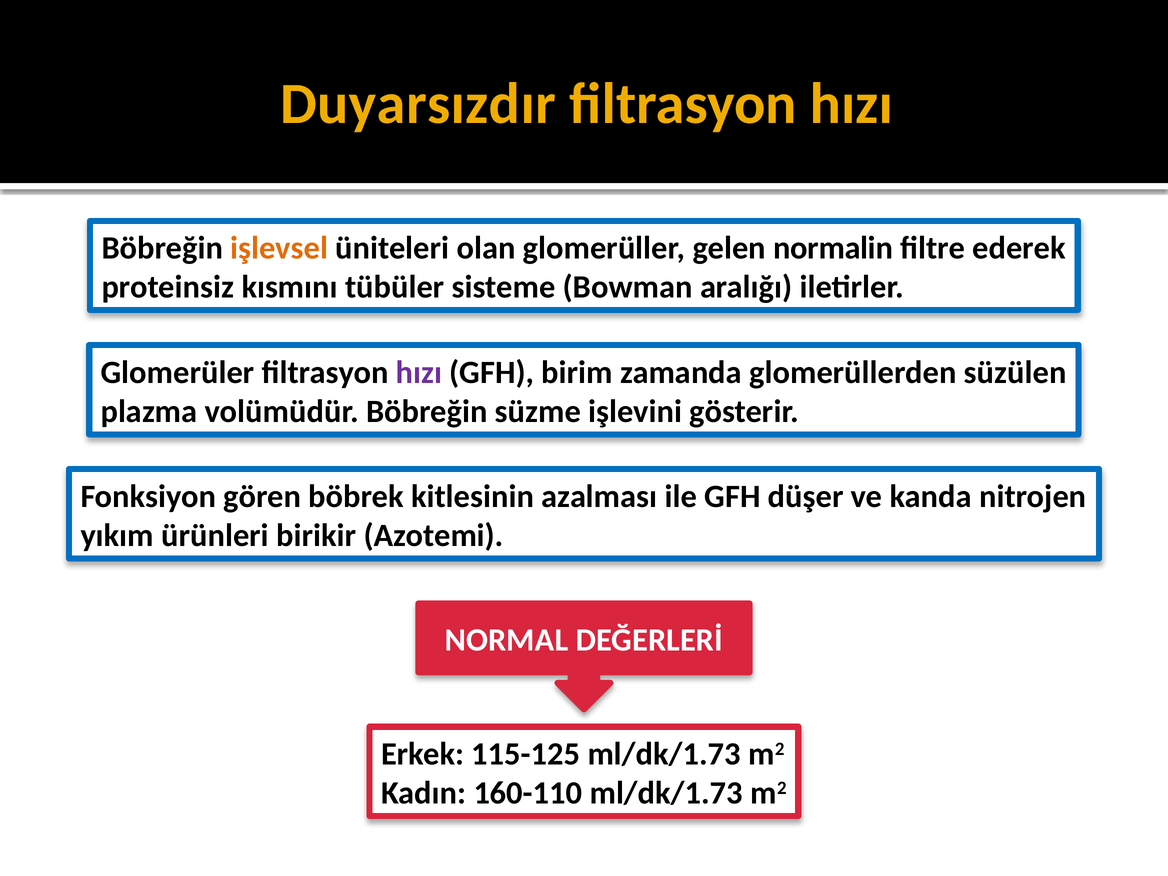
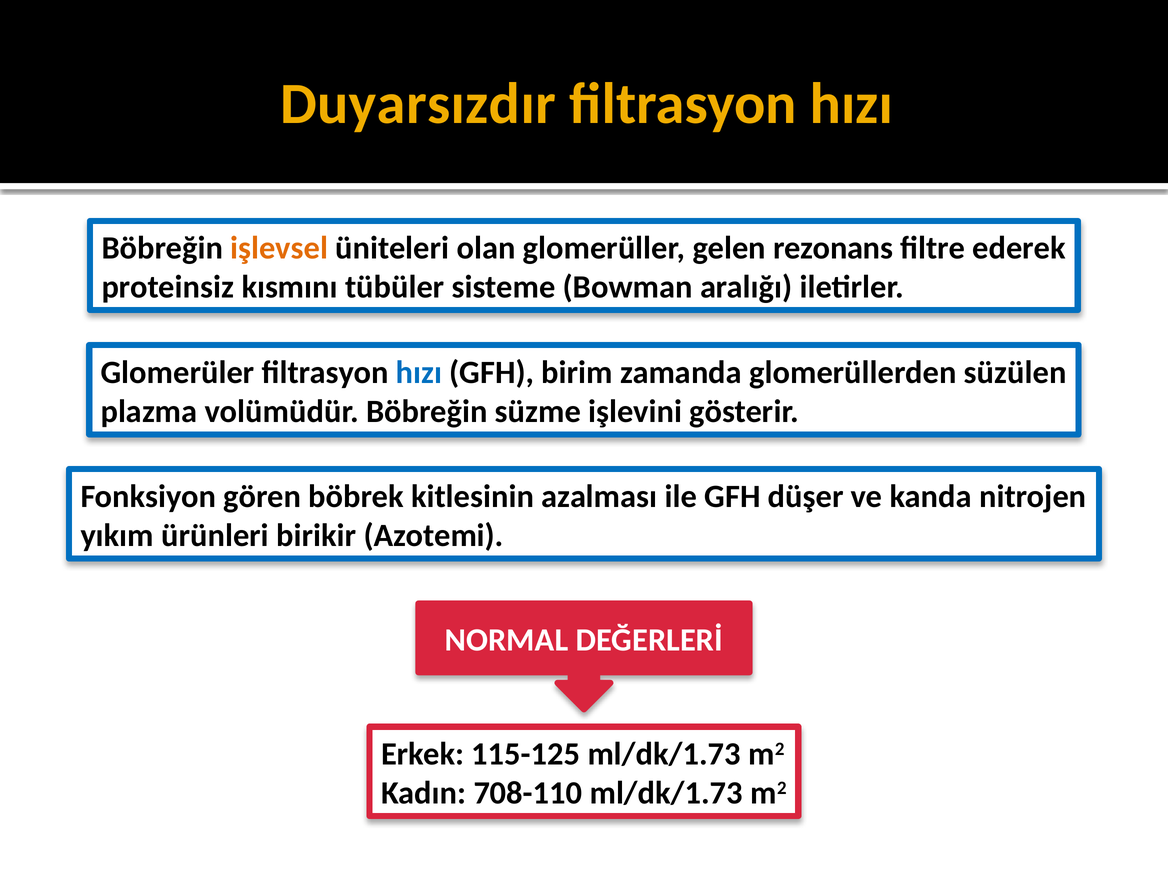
normalin: normalin -> rezonans (833, 248)
hızı colour: purple -> blue (419, 372)
160-110: 160-110 -> 708-110 (528, 793)
